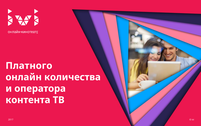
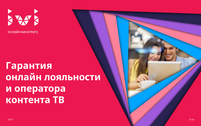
Платного: Платного -> Гарантия (29, 66)
количества: количества -> лояльности (72, 77)
